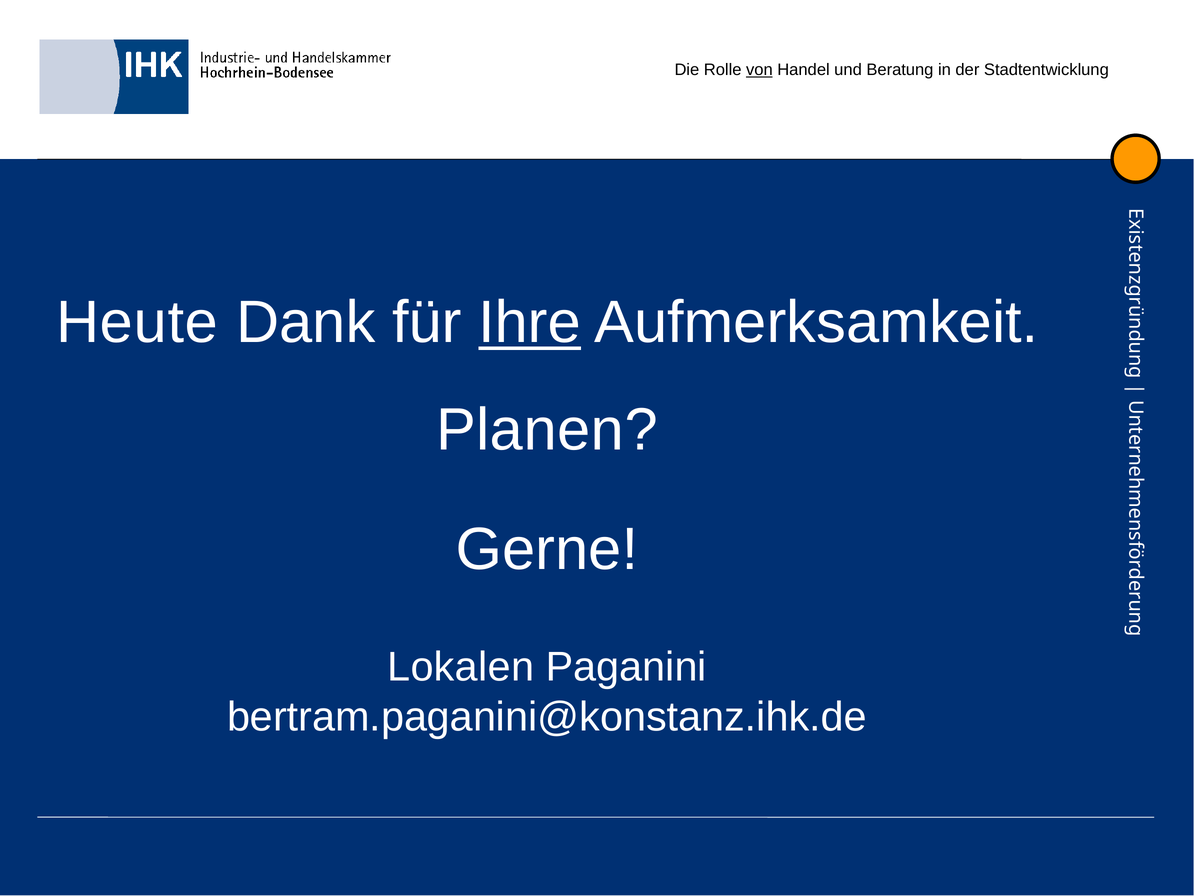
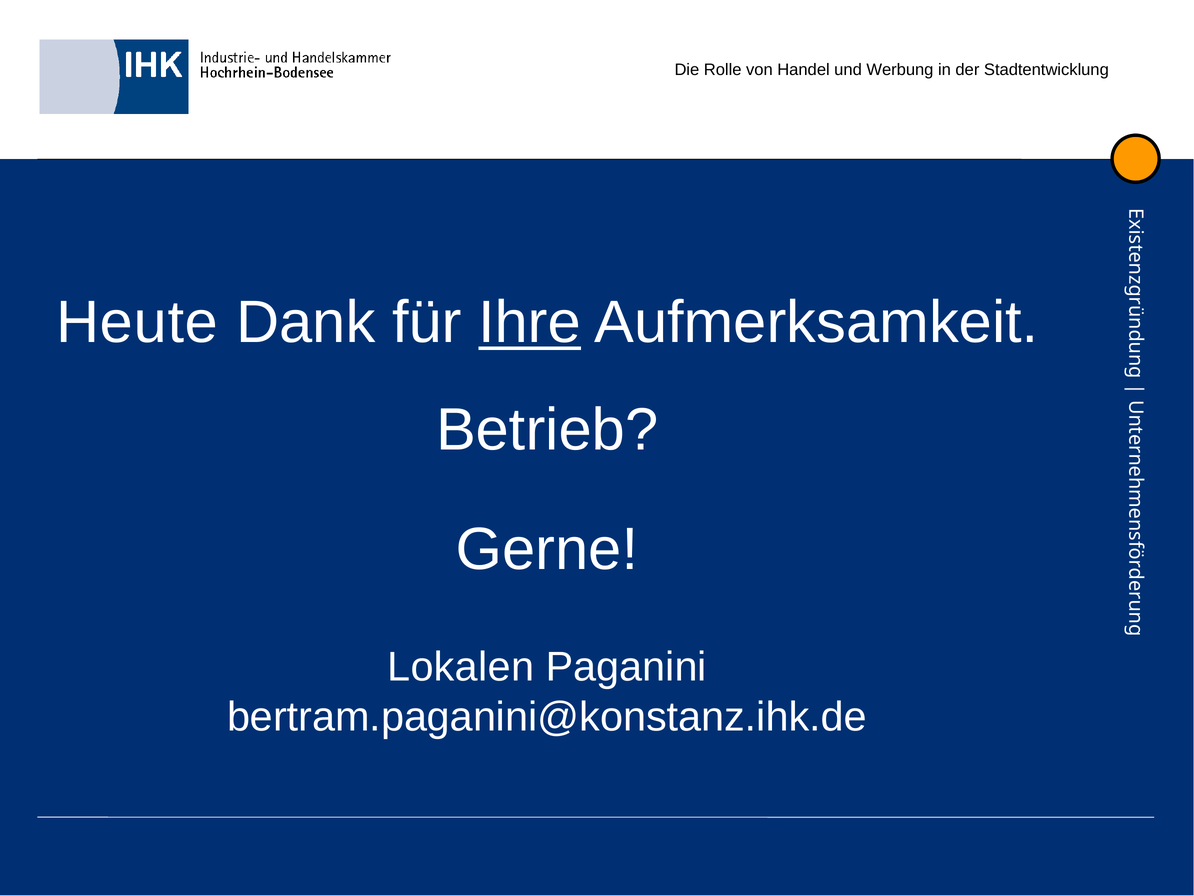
von underline: present -> none (759, 70)
Beratung: Beratung -> Werbung (900, 70)
Planen: Planen -> Betrieb (547, 430)
